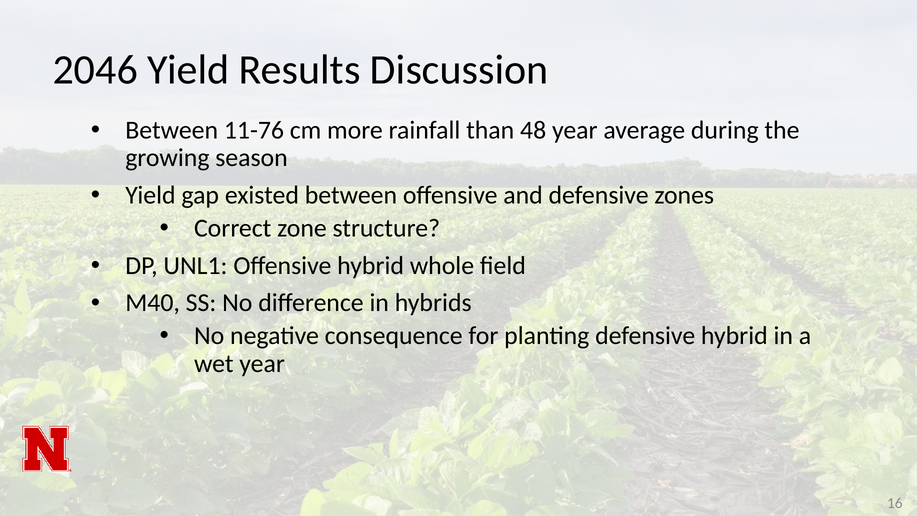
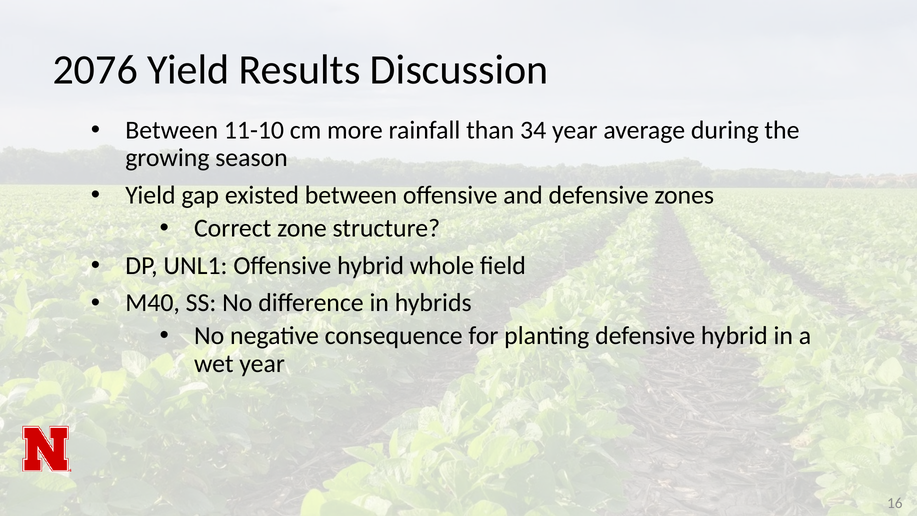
2046: 2046 -> 2076 (95, 70)
11-76: 11-76 -> 11-10 (254, 130)
48: 48 -> 34 (533, 130)
